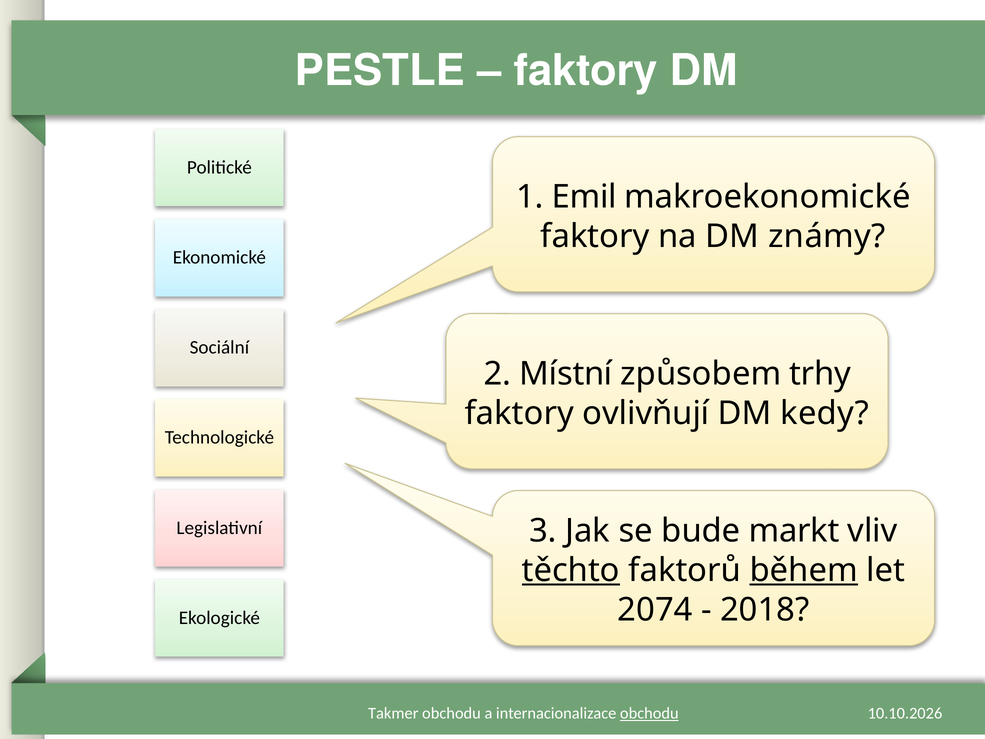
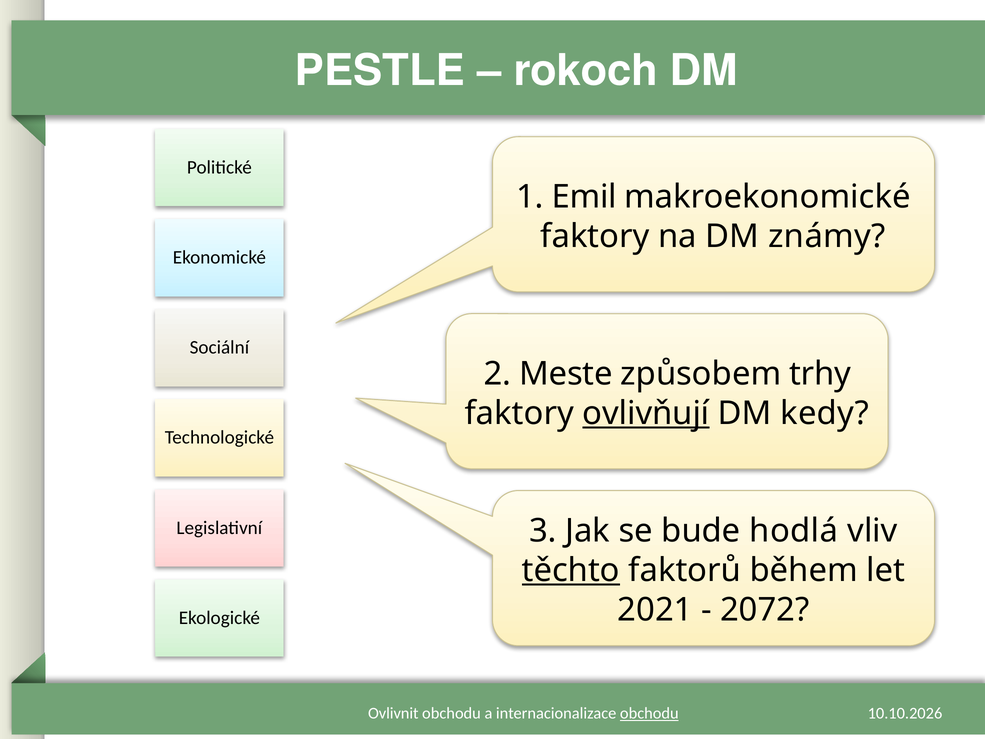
faktory: faktory -> rokoch (586, 71)
Místní: Místní -> Meste (566, 374)
ovlivňují underline: none -> present (646, 413)
markt: markt -> hodlá (794, 531)
během underline: present -> none (804, 570)
2074: 2074 -> 2021 (655, 610)
2018: 2018 -> 2072 (765, 610)
Takmer: Takmer -> Ovlivnit (393, 713)
